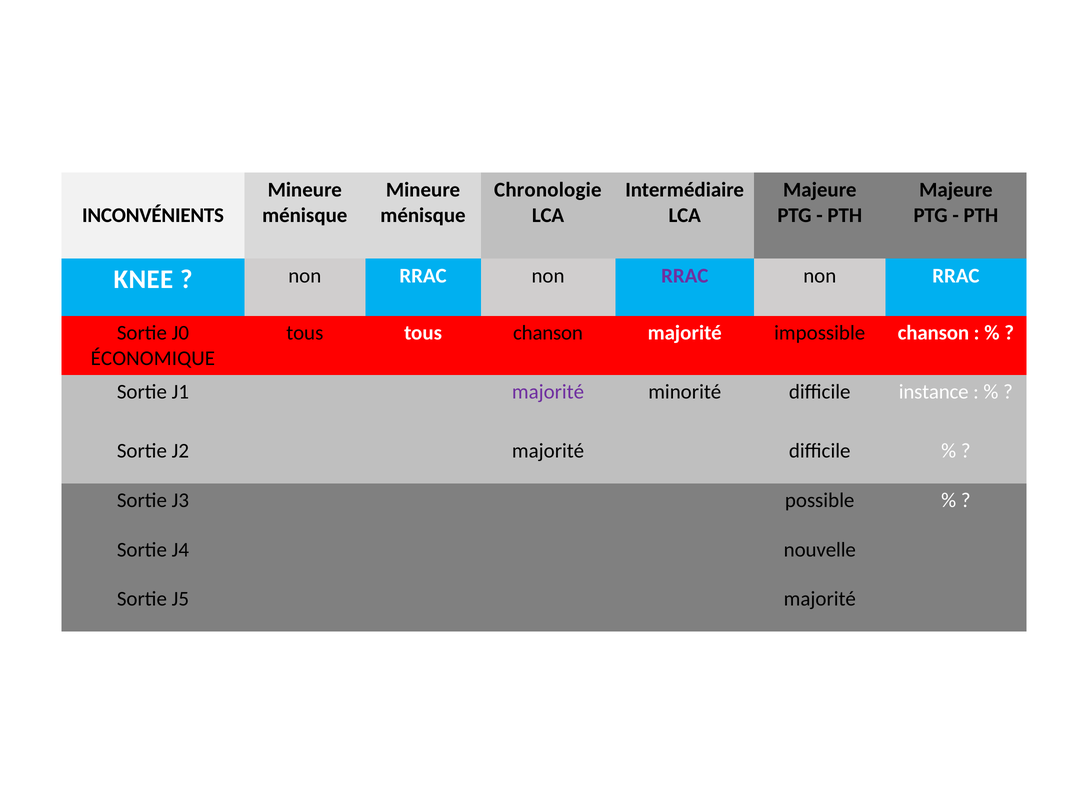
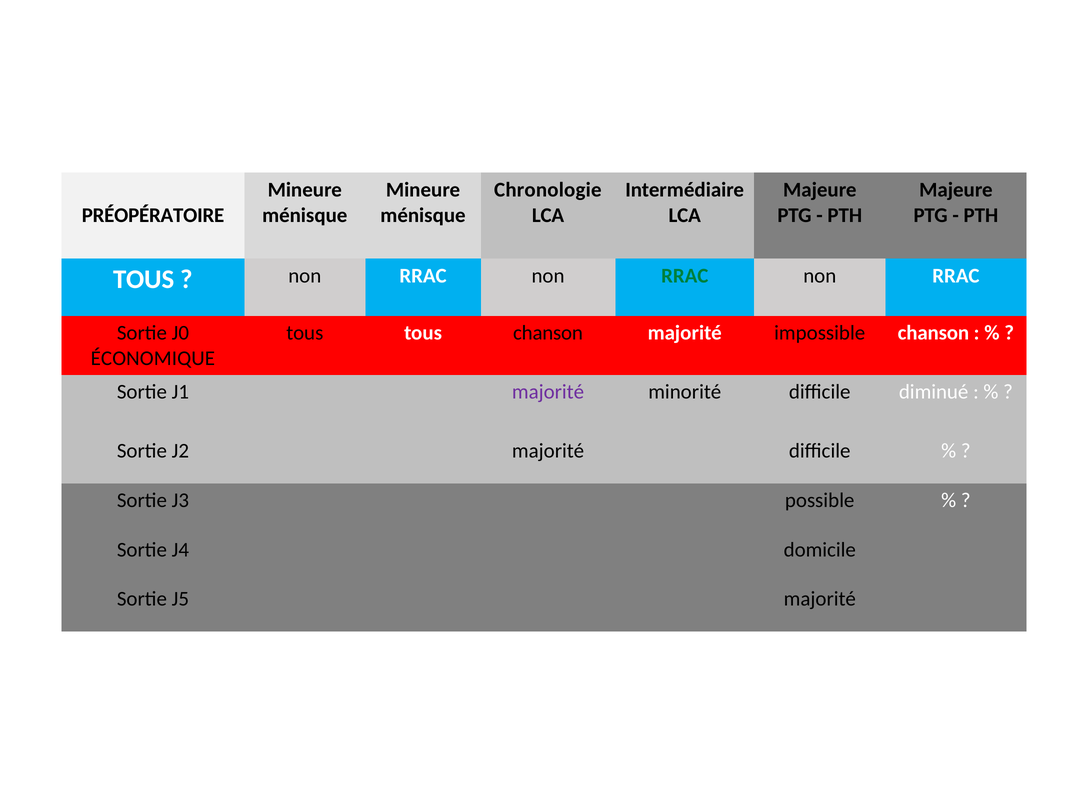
INCONVÉNIENTS: INCONVÉNIENTS -> PRÉOPÉRATOIRE (153, 215)
KNEE: KNEE -> TOUS (144, 280)
RRAC colour: purple -> green (685, 276)
instance: instance -> diminué (934, 392)
nouvelle: nouvelle -> domicile (820, 550)
